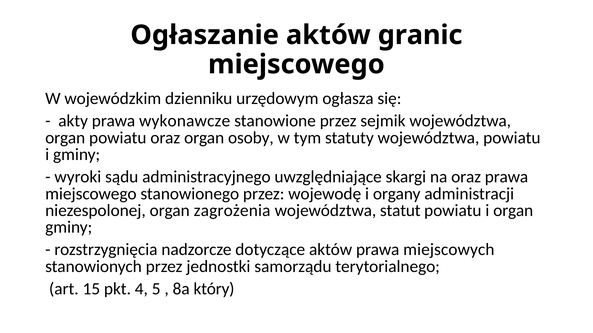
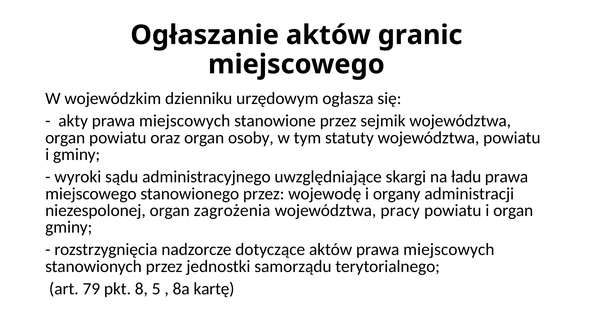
akty prawa wykonawcze: wykonawcze -> miejscowych (185, 121)
na oraz: oraz -> ładu (466, 177)
statut: statut -> pracy (400, 211)
15: 15 -> 79 (91, 289)
4: 4 -> 8 (141, 289)
który: który -> kartę (214, 289)
